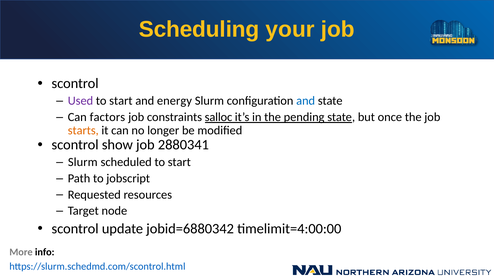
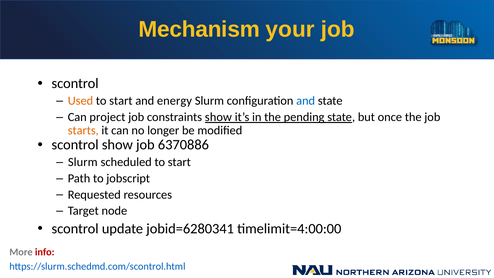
Scheduling: Scheduling -> Mechanism (199, 29)
Used colour: purple -> orange (80, 101)
factors: factors -> project (107, 117)
constraints salloc: salloc -> show (218, 117)
2880341: 2880341 -> 6370886 (183, 145)
jobid=6880342: jobid=6880342 -> jobid=6280341 (190, 229)
info colour: black -> red (45, 252)
